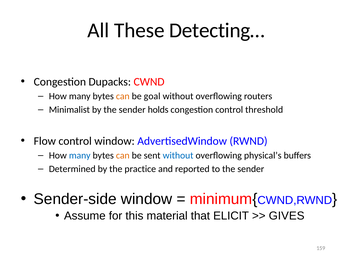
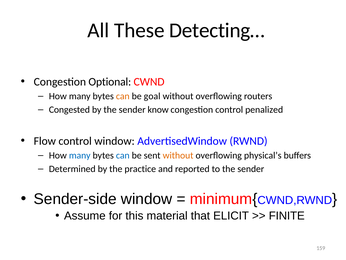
Dupacks: Dupacks -> Optional (110, 82)
Minimalist: Minimalist -> Congested (69, 109)
holds: holds -> know (158, 109)
threshold: threshold -> penalized (264, 109)
can colour: orange -> blue (123, 155)
without colour: blue -> orange (178, 155)
GIVES: GIVES -> FINITE (287, 215)
